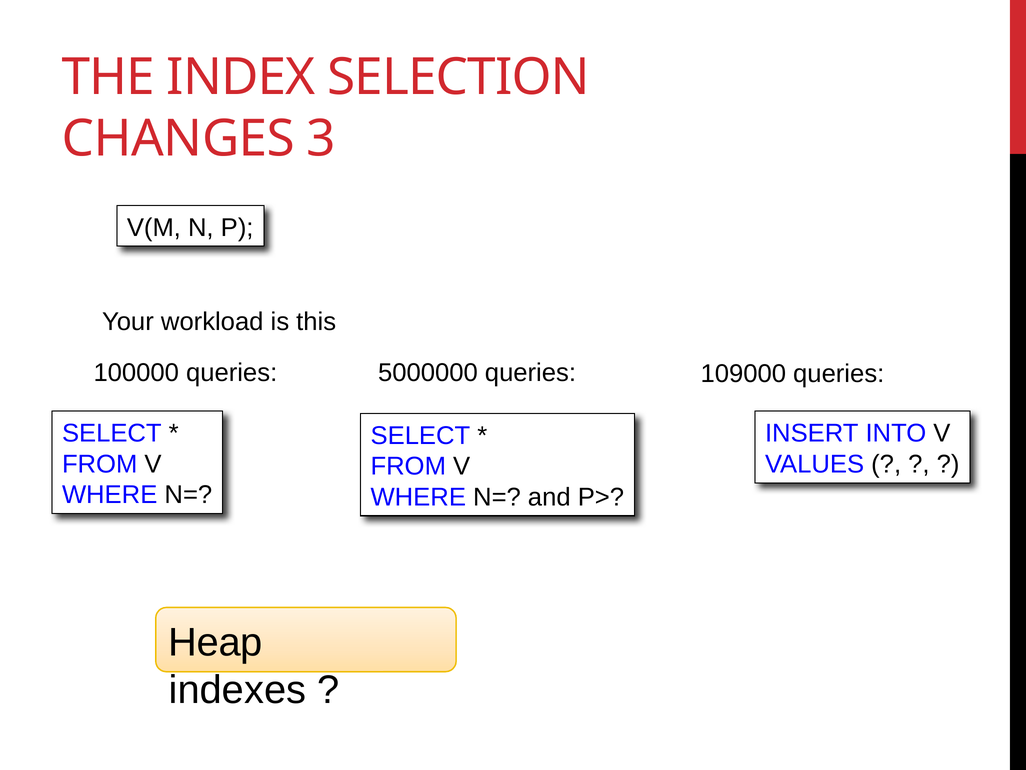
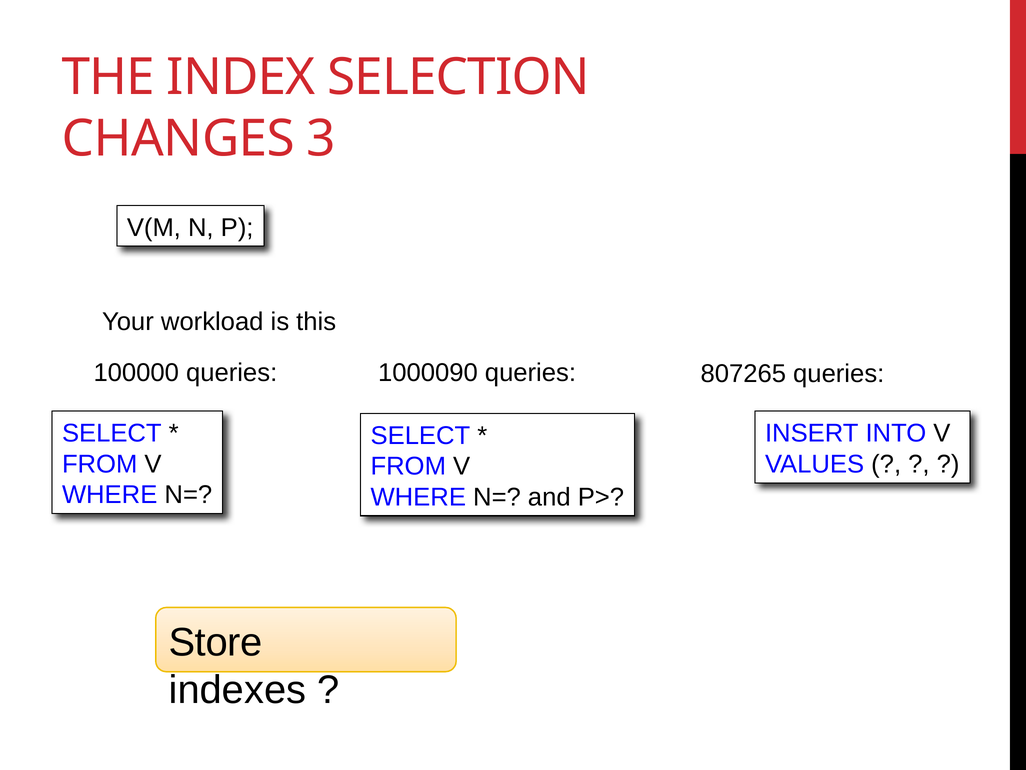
5000000: 5000000 -> 1000090 (428, 373)
109000: 109000 -> 807265 (743, 373)
Heap: Heap -> Store (216, 642)
